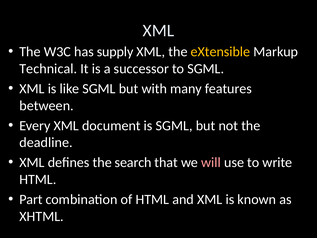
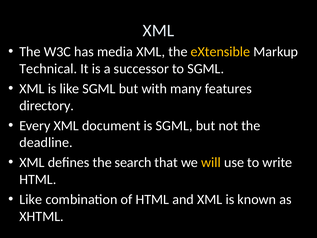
supply: supply -> media (115, 52)
between: between -> directory (47, 106)
will colour: pink -> yellow (211, 162)
Part: Part -> Like (31, 199)
